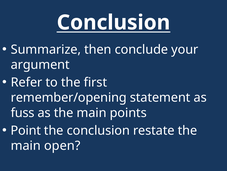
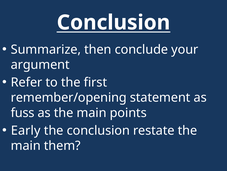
Point: Point -> Early (26, 130)
open: open -> them (62, 145)
